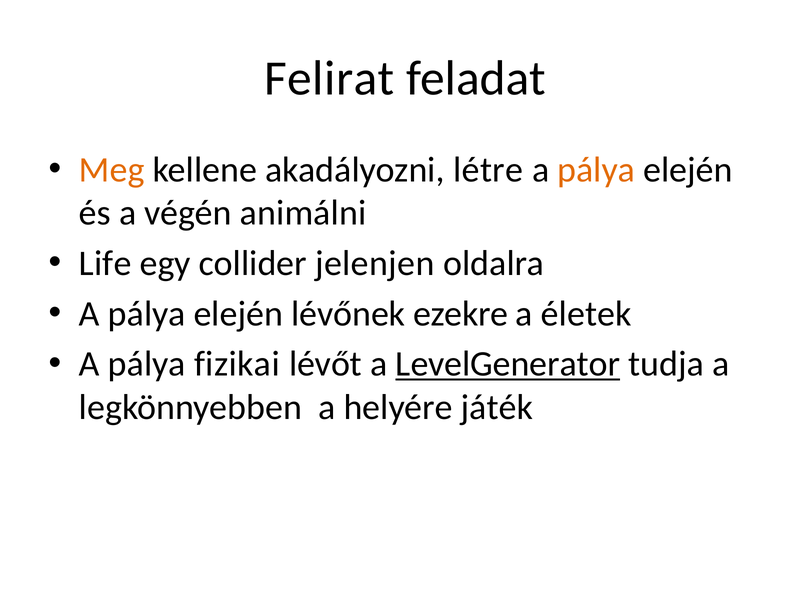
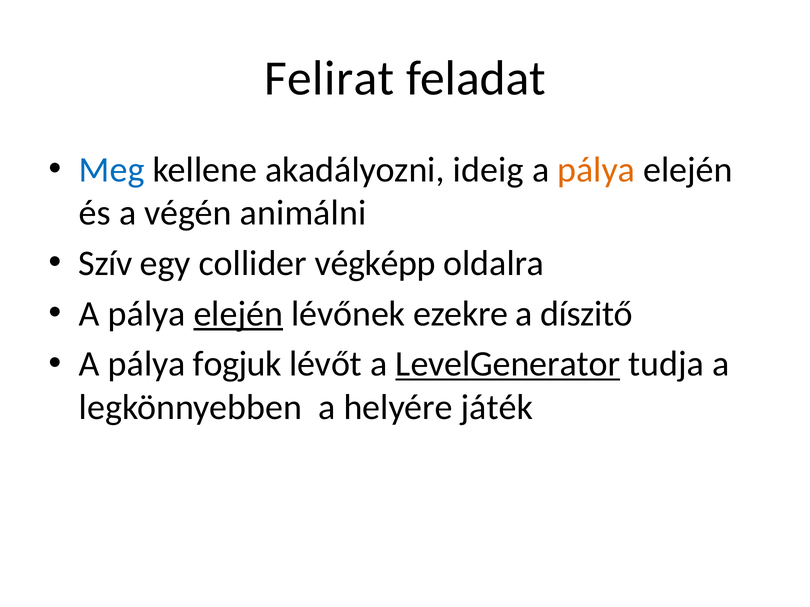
Meg colour: orange -> blue (112, 170)
létre: létre -> ideig (488, 170)
Life: Life -> Szív (105, 264)
jelenjen: jelenjen -> végképp (375, 264)
elején underline: none -> present (238, 314)
életek: életek -> díszitő (586, 314)
fizikai: fizikai -> fogjuk (237, 364)
